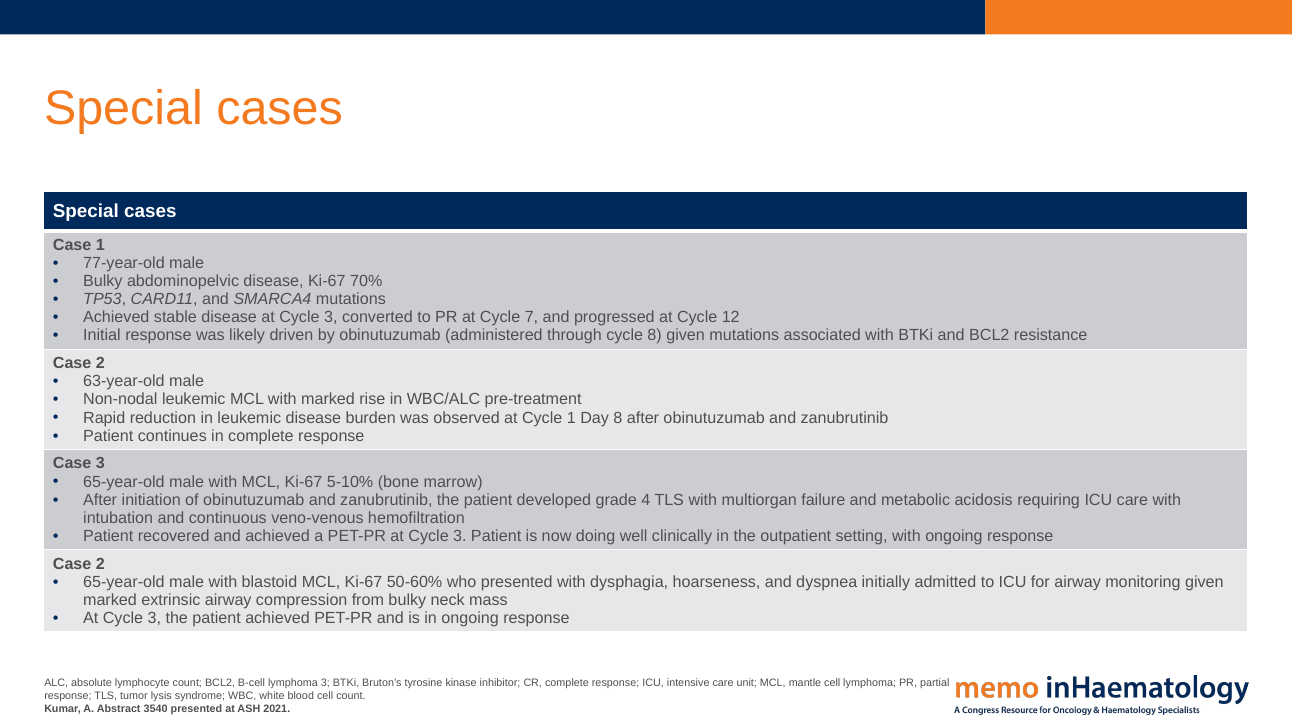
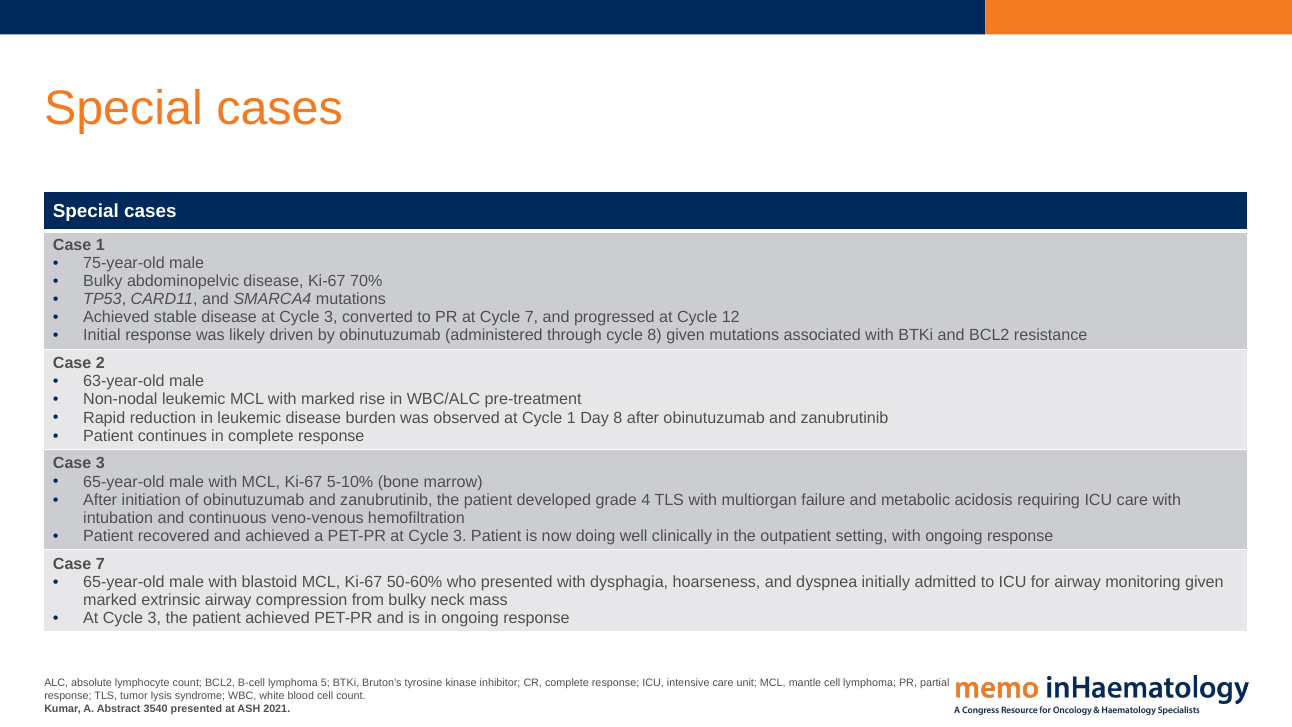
77-year-old: 77-year-old -> 75-year-old (124, 263)
2: 2 -> 7 (100, 564)
lymphoma 3: 3 -> 5 (325, 683)
